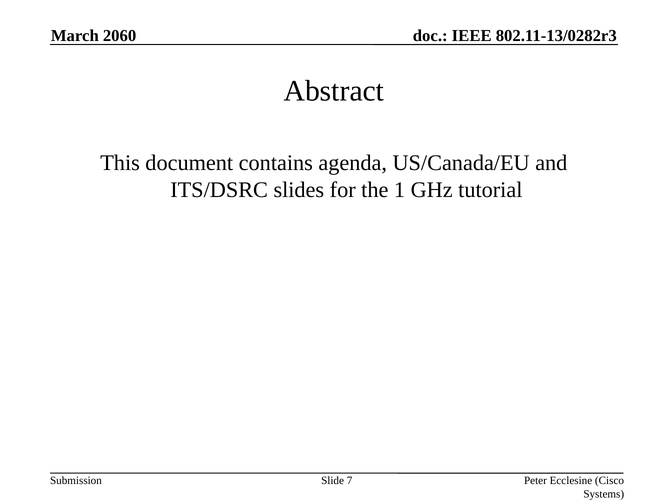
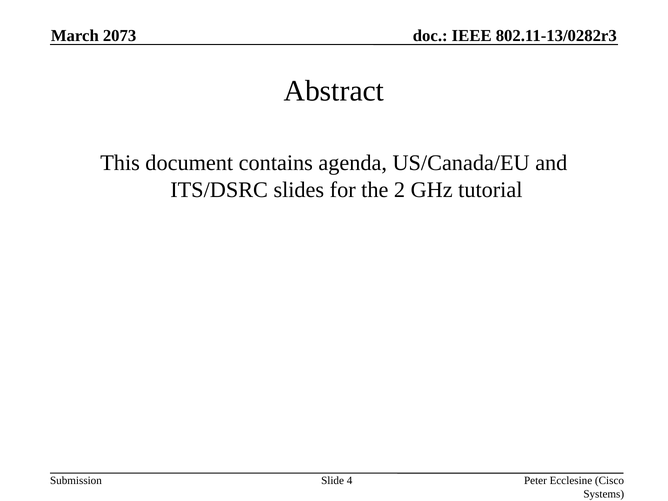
2060: 2060 -> 2073 (120, 36)
1: 1 -> 2 (400, 190)
7: 7 -> 4 (350, 480)
